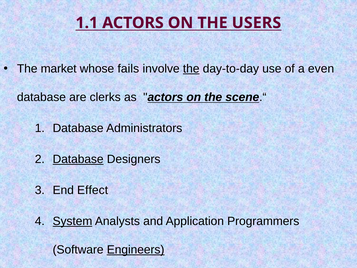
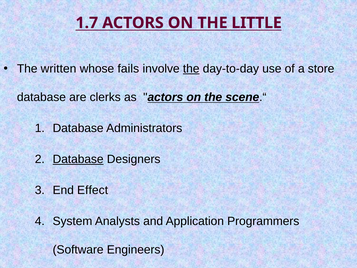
1.1: 1.1 -> 1.7 (87, 23)
USERS: USERS -> LITTLE (257, 23)
market: market -> written (59, 69)
even: even -> store (321, 69)
System underline: present -> none (72, 221)
Engineers underline: present -> none (136, 250)
